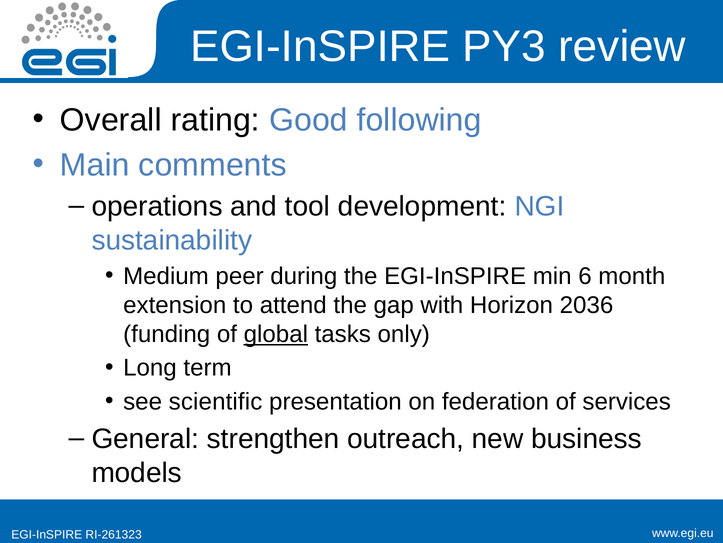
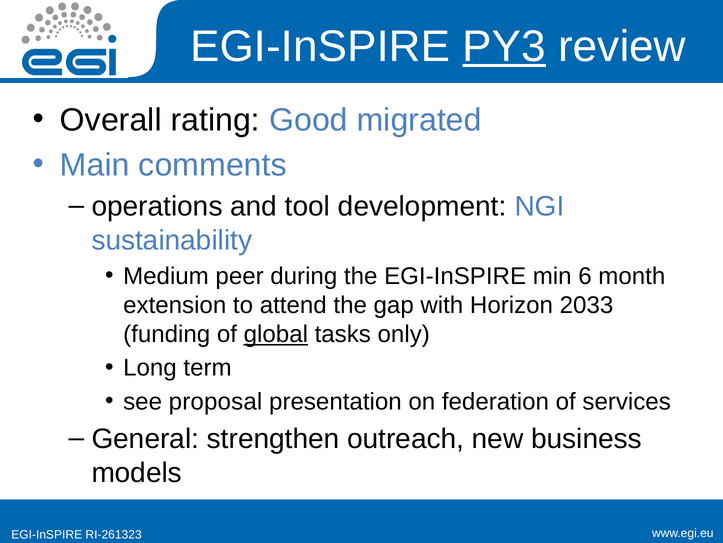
PY3 underline: none -> present (504, 46)
following: following -> migrated (419, 120)
2036: 2036 -> 2033 (587, 305)
scientific: scientific -> proposal (216, 401)
